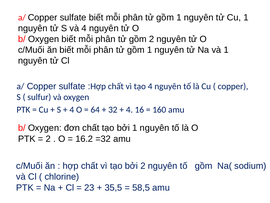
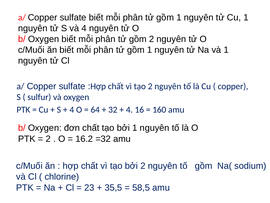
tạo 4: 4 -> 2 (150, 86)
